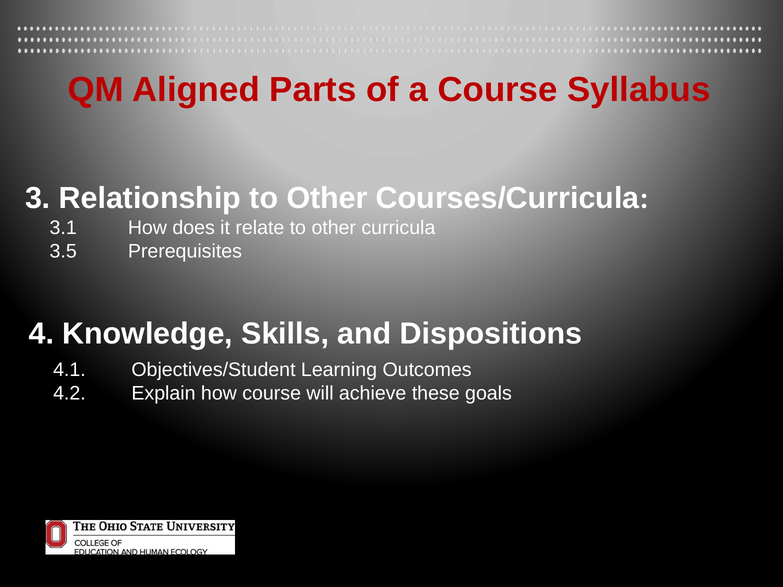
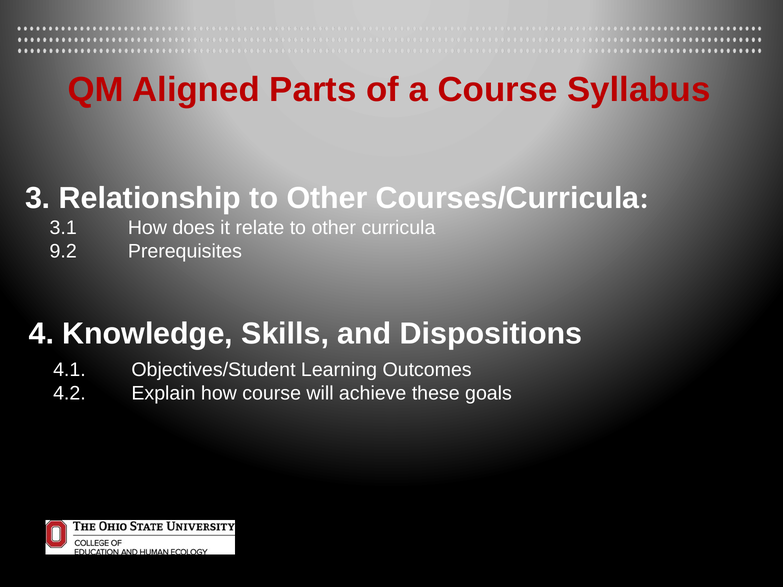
3.5: 3.5 -> 9.2 (63, 252)
